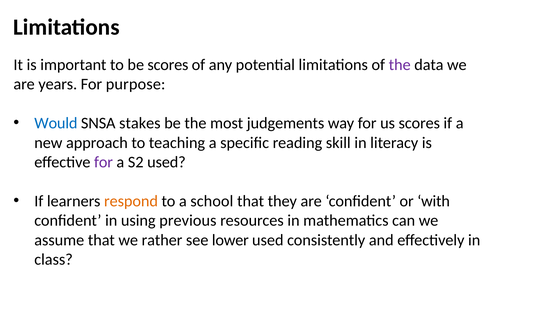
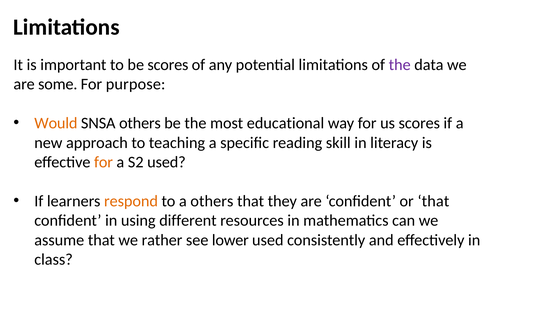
years: years -> some (58, 84)
Would colour: blue -> orange (56, 123)
SNSA stakes: stakes -> others (140, 123)
judgements: judgements -> educational (286, 123)
for colour: purple -> orange (103, 162)
a school: school -> others (212, 201)
or with: with -> that (433, 201)
previous: previous -> different (188, 220)
